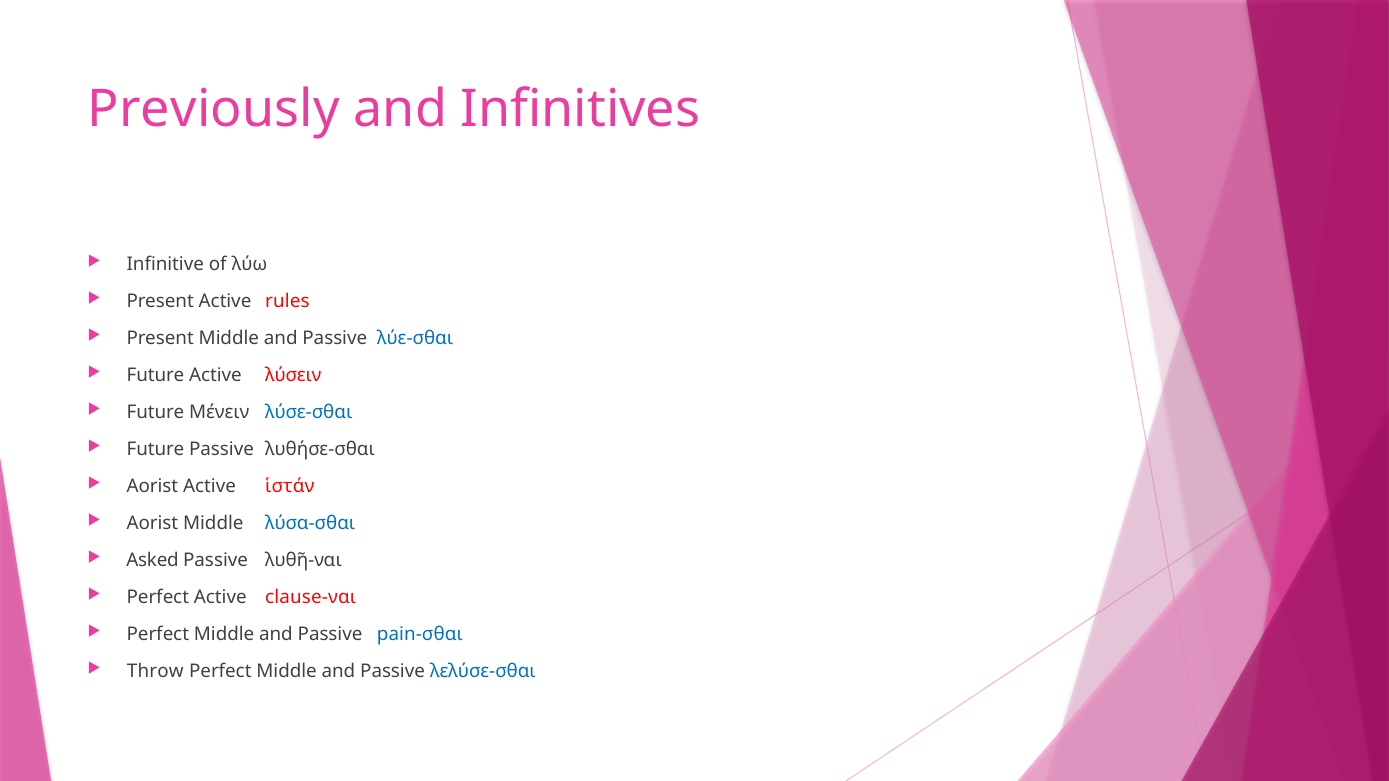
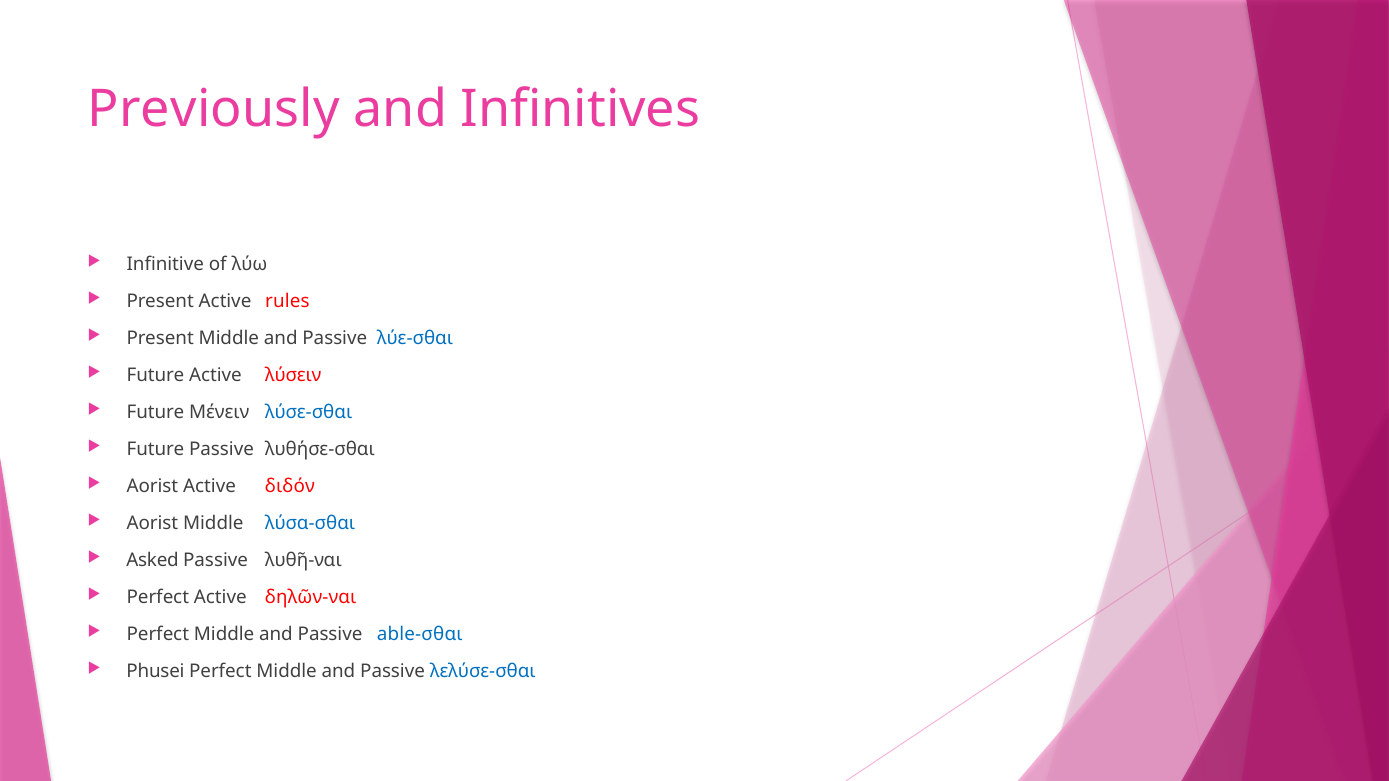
ἱστάν: ἱστάν -> διδόν (290, 486)
clause-ναι: clause-ναι -> δηλῶν-ναι (311, 598)
pain-σθαι: pain-σθαι -> able-σθαι (420, 635)
Throw: Throw -> Phusei (155, 672)
